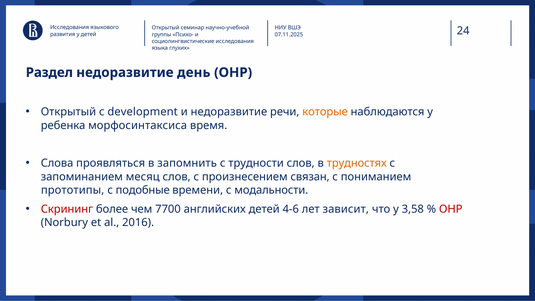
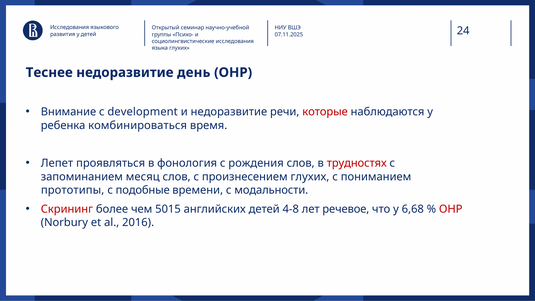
Раздел: Раздел -> Теснее (49, 73)
Открытый: Открытый -> Внимание (68, 112)
которые colour: orange -> red (325, 112)
морфосинтаксиса: морфосинтаксиса -> комбинироваться (138, 125)
Слова: Слова -> Лепет (57, 163)
запомнить: запомнить -> фонология (187, 163)
трудности: трудности -> рождения (256, 163)
трудностях colour: orange -> red (357, 163)
произнесением связан: связан -> глухих (310, 177)
7700: 7700 -> 5015 (168, 209)
4-6: 4-6 -> 4-8 (291, 209)
зависит: зависит -> речевое (346, 209)
3,58: 3,58 -> 6,68 (413, 209)
